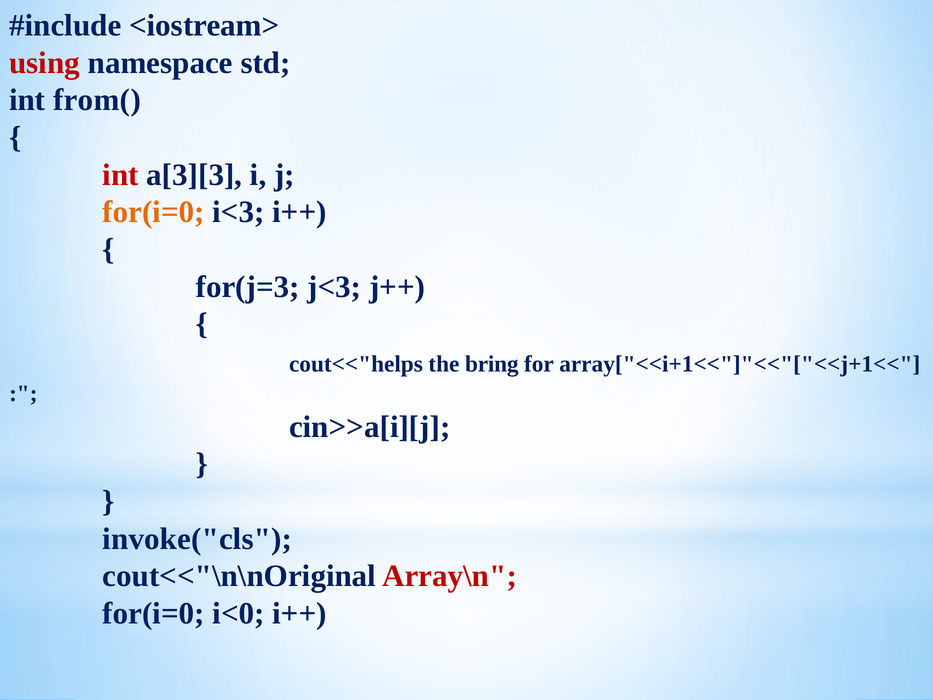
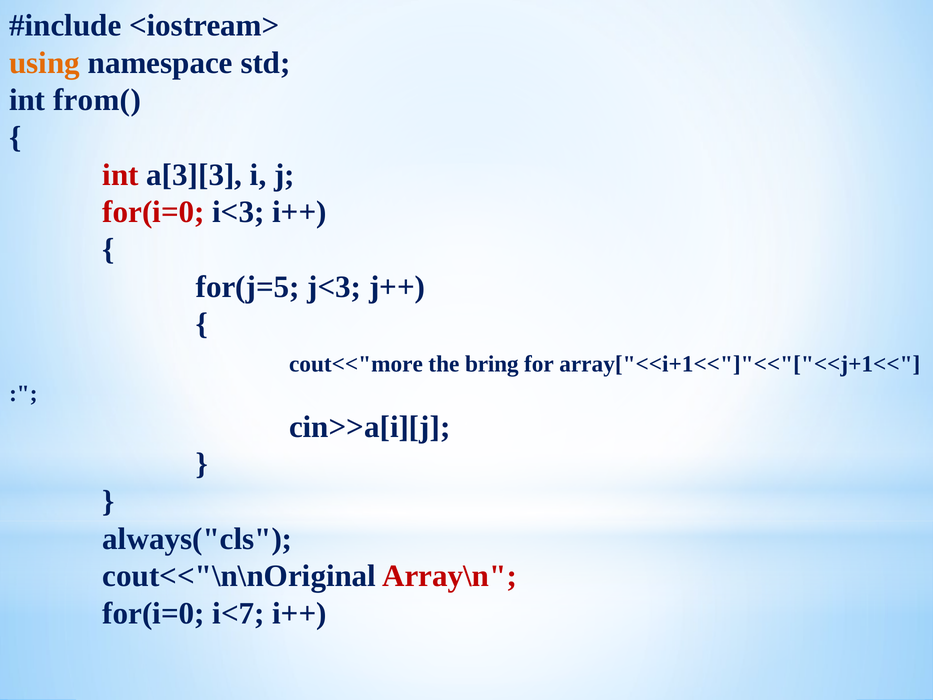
using colour: red -> orange (45, 63)
for(i=0 colour: orange -> red (154, 212)
for(j=3: for(j=3 -> for(j=5 (248, 287)
cout<<"helps: cout<<"helps -> cout<<"more (356, 364)
invoke("cls: invoke("cls -> always("cls (197, 539)
i<0: i<0 -> i<7 (239, 613)
